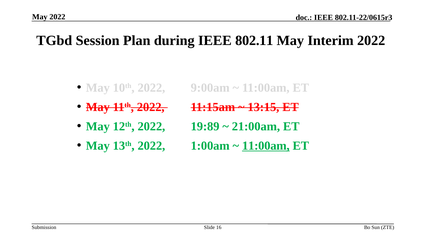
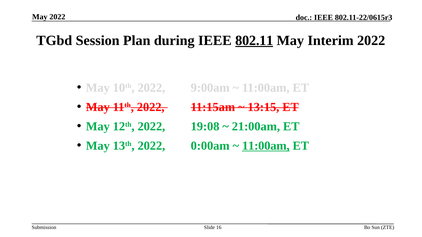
802.11 underline: none -> present (254, 41)
19:89: 19:89 -> 19:08 (205, 126)
1:00am: 1:00am -> 0:00am (210, 146)
